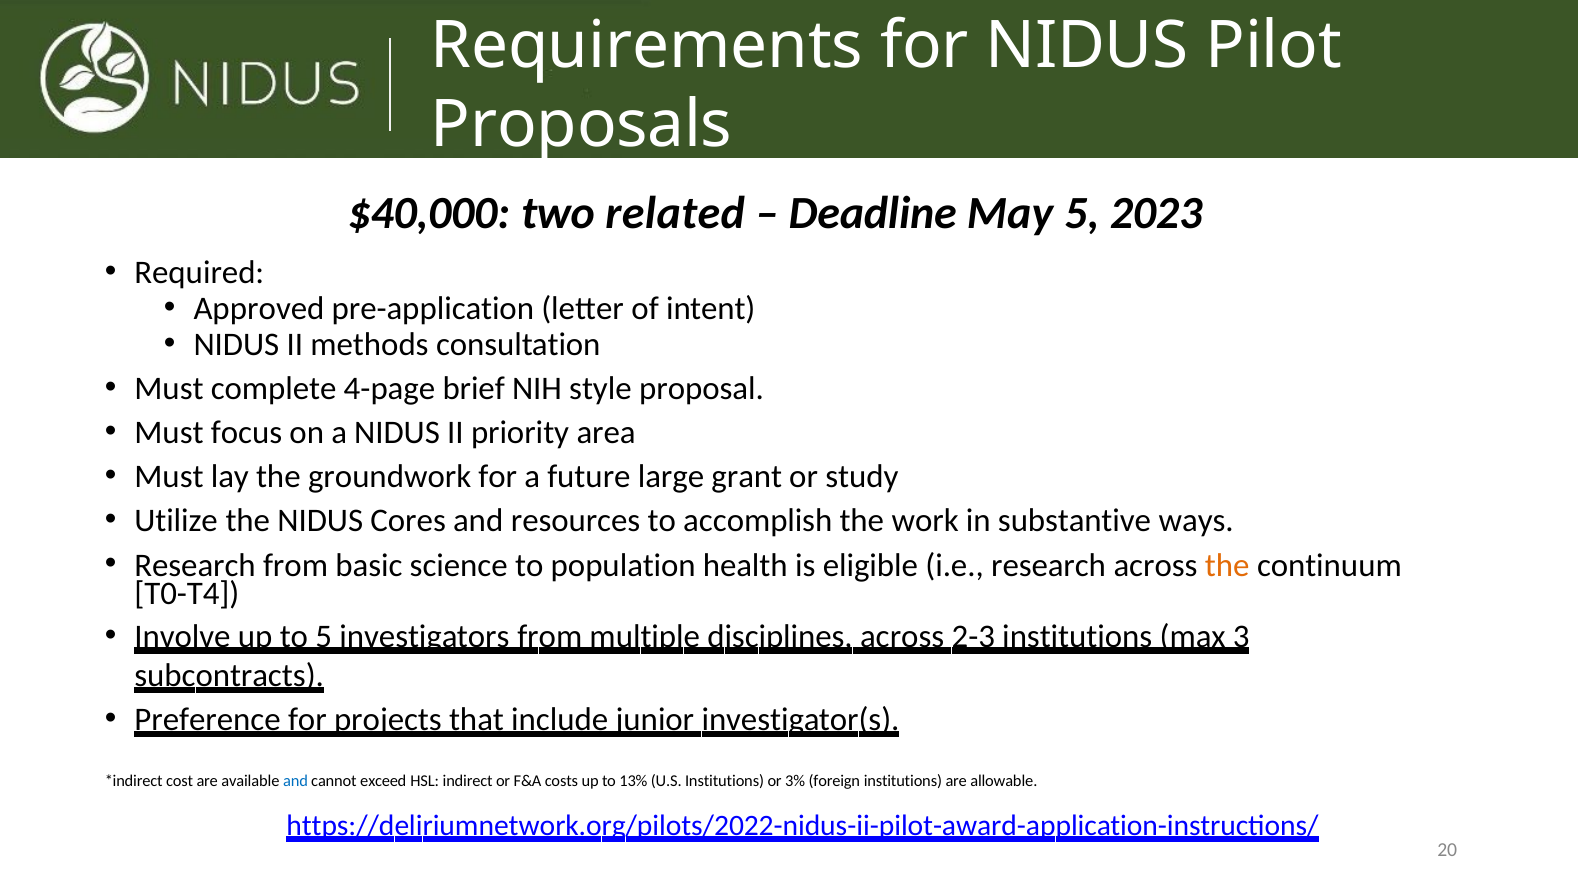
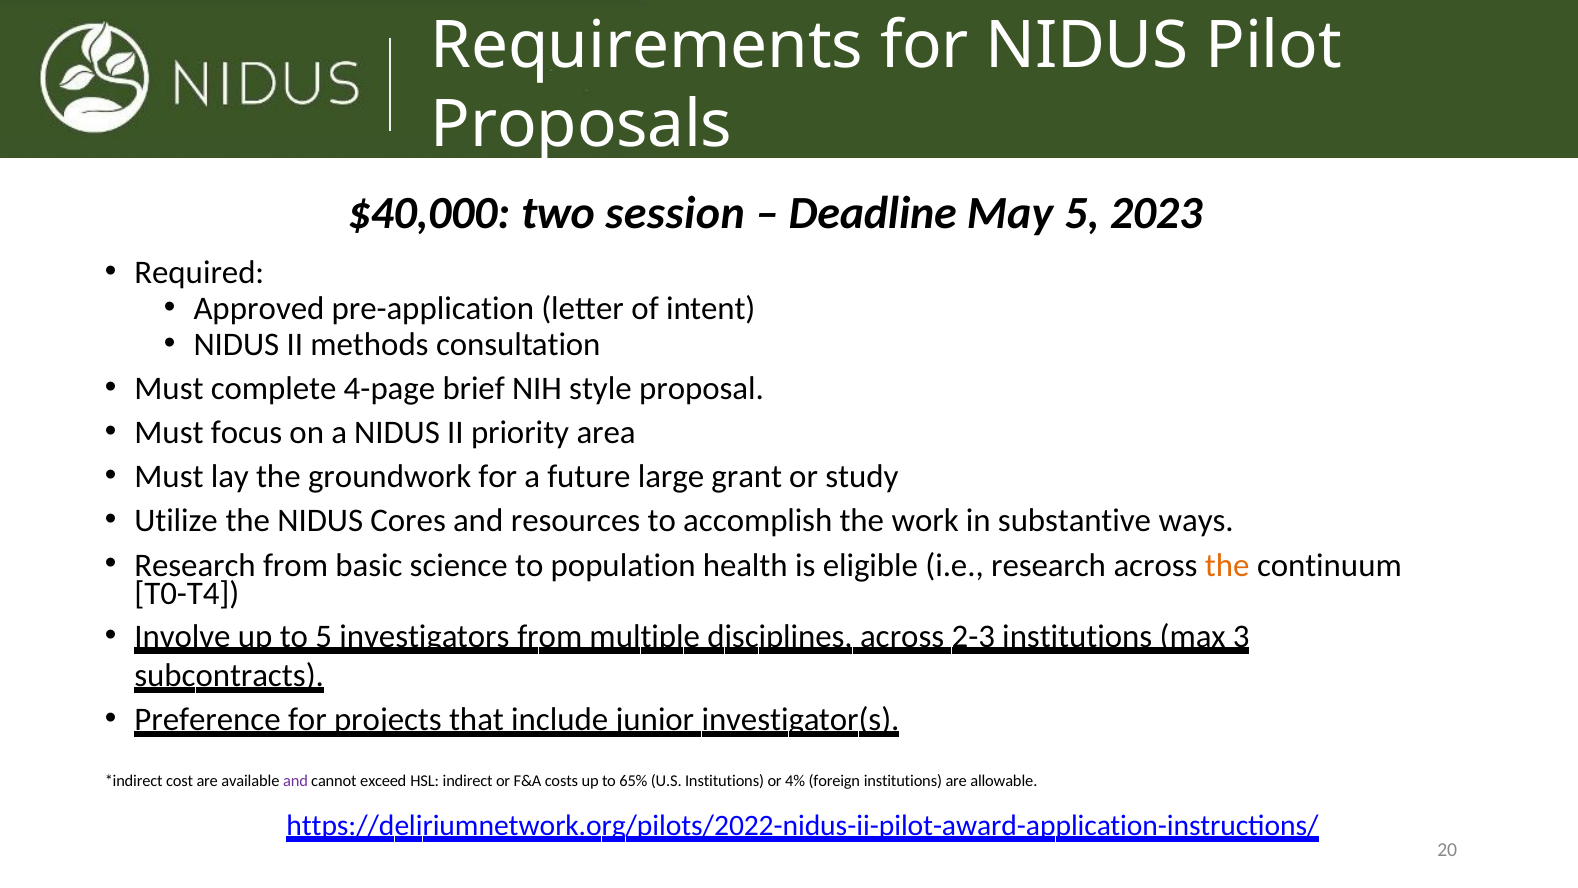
related: related -> session (675, 213)
and colour: blue -> purple (296, 781)
13%: 13% -> 65% (633, 781)
3%: 3% -> 4% (795, 781)
